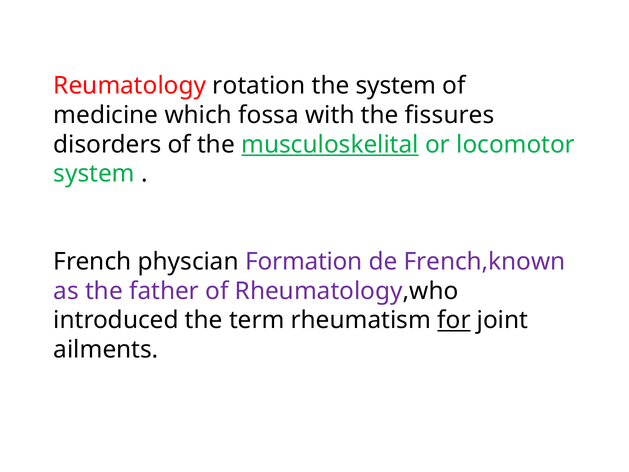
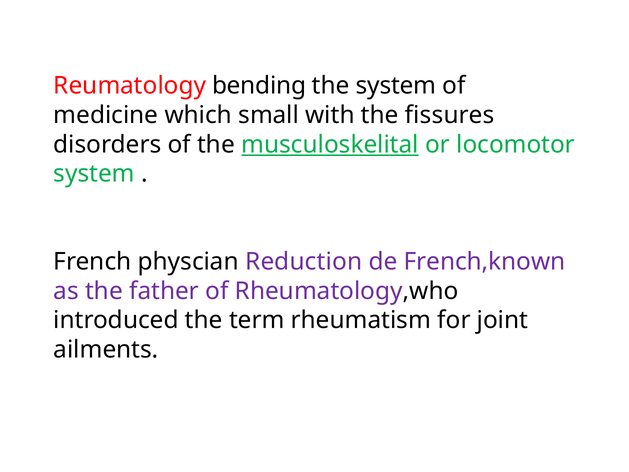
rotation: rotation -> bending (259, 86)
fossa: fossa -> small (269, 115)
Formation: Formation -> Reduction (304, 262)
for underline: present -> none (454, 320)
